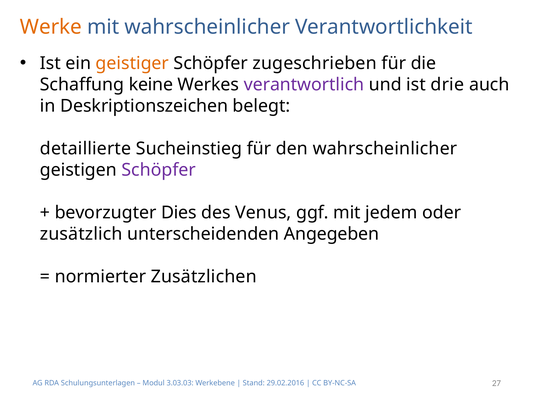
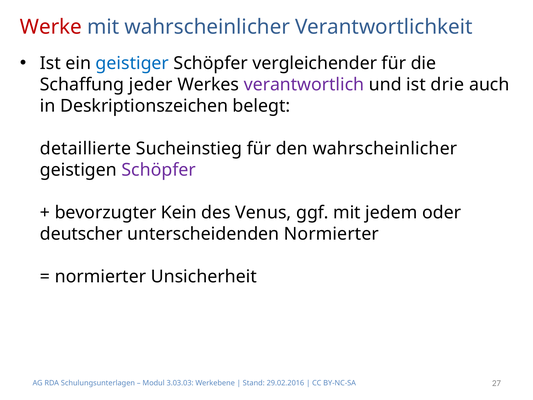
Werke colour: orange -> red (51, 27)
geistiger colour: orange -> blue (132, 63)
zugeschrieben: zugeschrieben -> vergleichender (315, 63)
keine: keine -> jeder (151, 85)
Dies: Dies -> Kein (179, 213)
zusätzlich: zusätzlich -> deutscher (81, 234)
unterscheidenden Angegeben: Angegeben -> Normierter (331, 234)
Zusätzlichen: Zusätzlichen -> Unsicherheit (204, 277)
